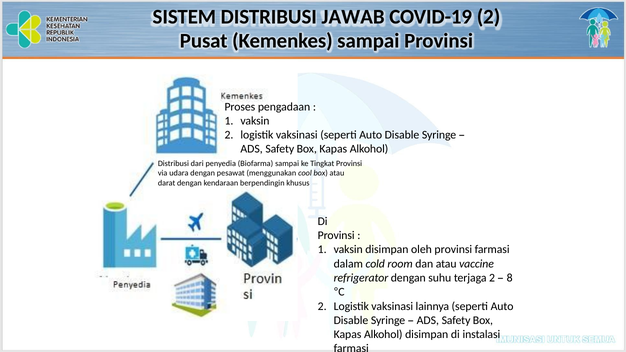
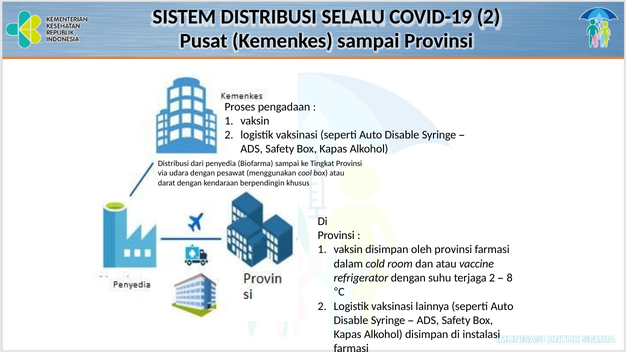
JAWAB: JAWAB -> SELALU (353, 17)
